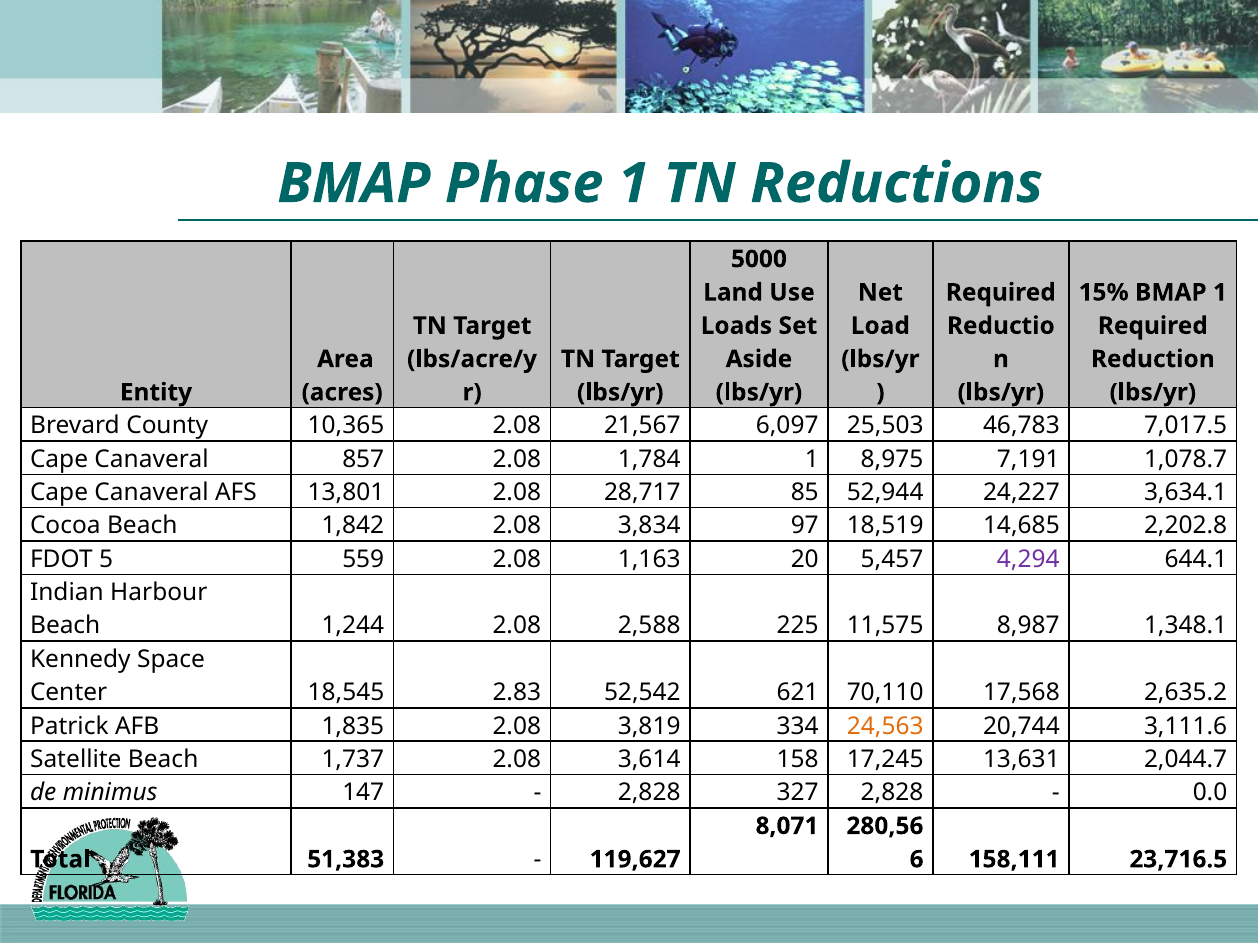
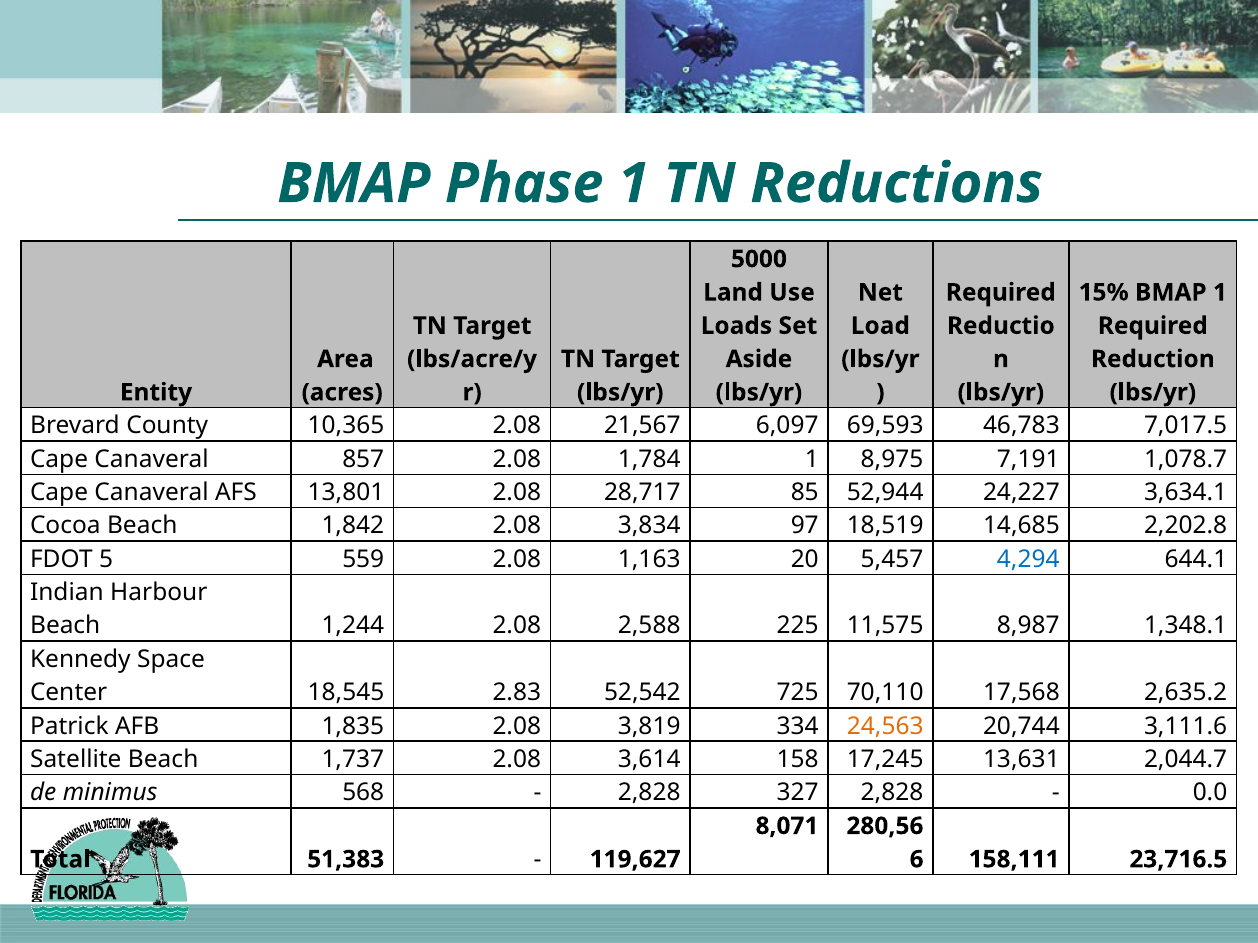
25,503: 25,503 -> 69,593 (885, 426)
4,294 colour: purple -> blue (1028, 560)
621: 621 -> 725 (798, 693)
147: 147 -> 568 (363, 793)
